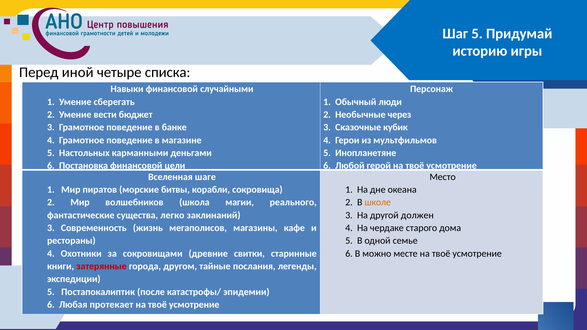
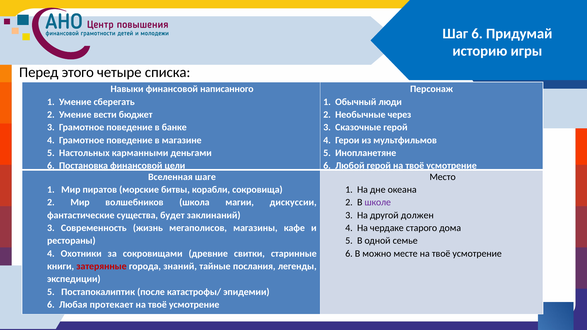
Шаг 5: 5 -> 6 (477, 34)
иной: иной -> этого (78, 72)
случайными: случайными -> написанного (227, 89)
Сказочные кубик: кубик -> герой (395, 127)
реального: реального -> дискуссии (293, 202)
школе colour: orange -> purple (378, 202)
легко: легко -> будет (172, 215)
другом: другом -> знаний (180, 266)
